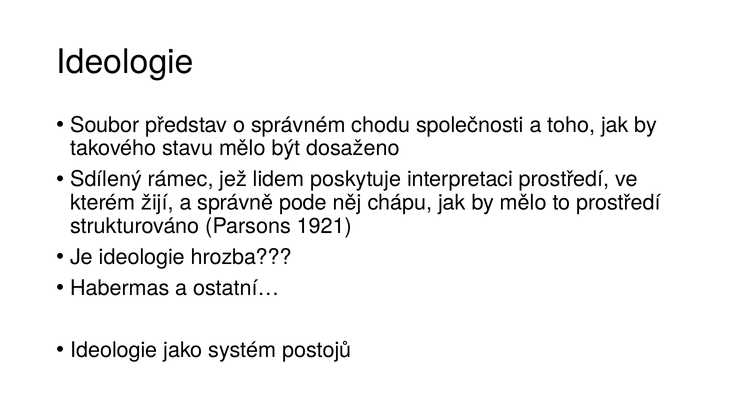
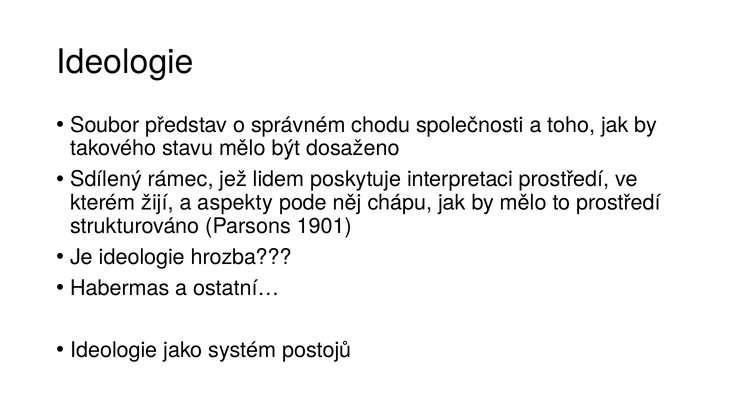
správně: správně -> aspekty (235, 202)
1921: 1921 -> 1901 (324, 226)
